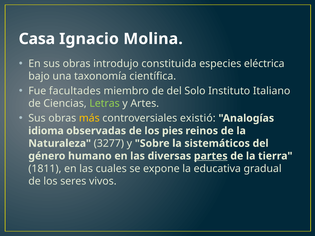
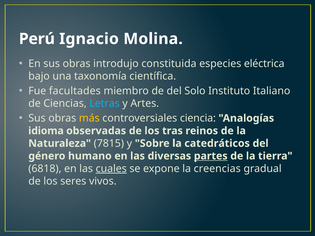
Casa: Casa -> Perú (37, 39)
Letras colour: light green -> light blue (105, 104)
existió: existió -> ciencia (198, 118)
pies: pies -> tras (172, 131)
3277: 3277 -> 7815 (109, 144)
sistemáticos: sistemáticos -> catedráticos (217, 144)
1811: 1811 -> 6818 (45, 169)
cuales underline: none -> present (111, 169)
educativa: educativa -> creencias (217, 169)
